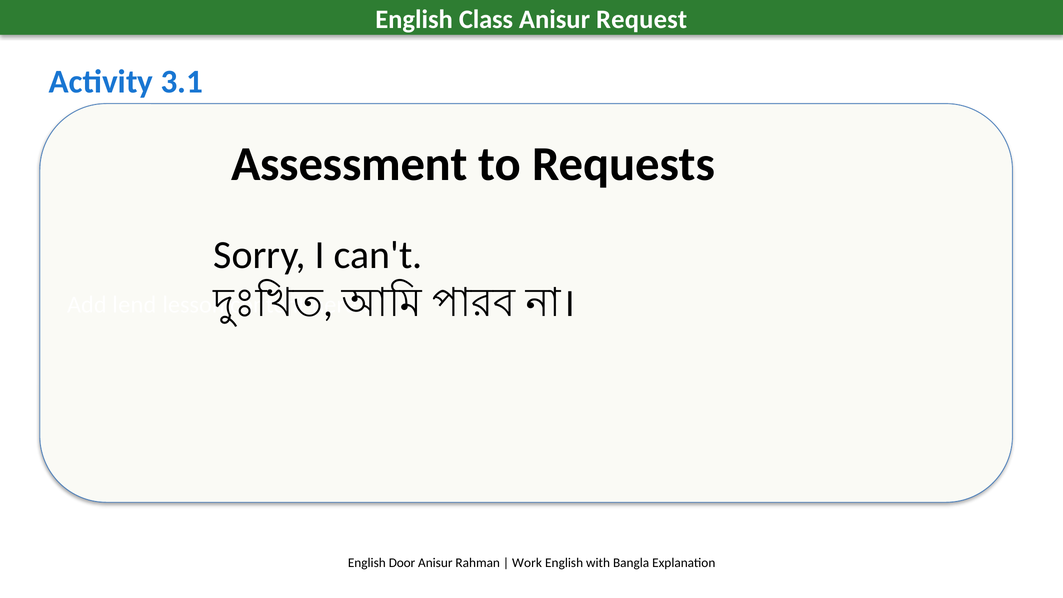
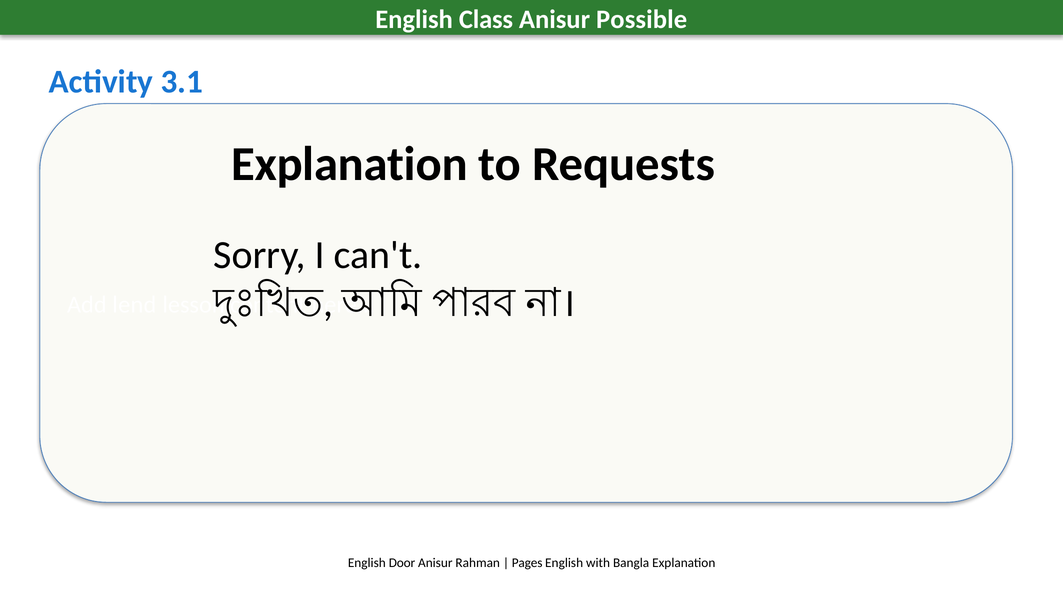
Request: Request -> Possible (642, 19)
Assessment: Assessment -> Explanation (349, 164)
Work: Work -> Pages (527, 563)
